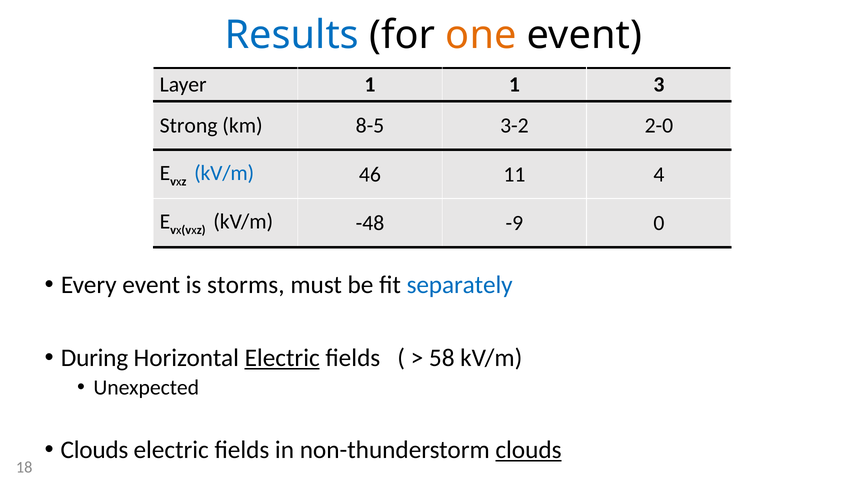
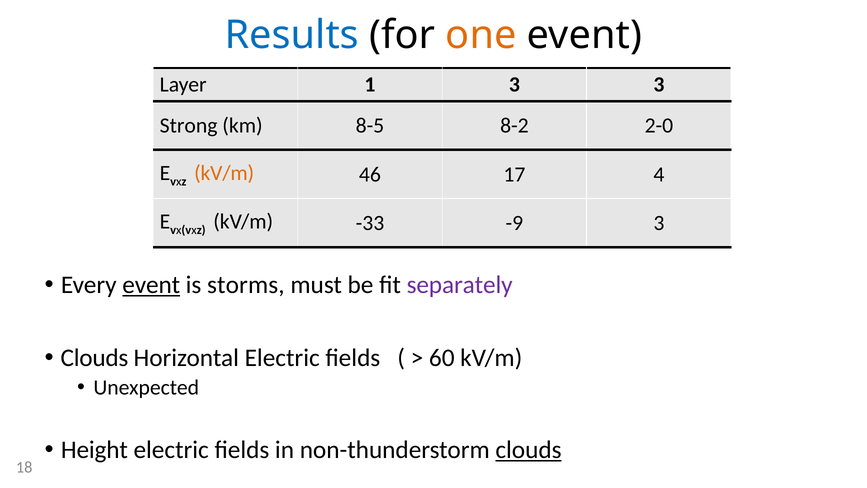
1 1: 1 -> 3 (514, 85)
3-2: 3-2 -> 8-2 (514, 126)
kV/m colour: blue -> orange (224, 173)
11: 11 -> 17 (514, 174)
-48: -48 -> -33 (370, 223)
-9 0: 0 -> 3 (659, 223)
event underline: none -> present (151, 285)
separately colour: blue -> purple (460, 285)
During: During -> Clouds (94, 357)
Electric underline: present -> none (282, 357)
58: 58 -> 60 (442, 357)
Clouds: Clouds -> Height (94, 450)
